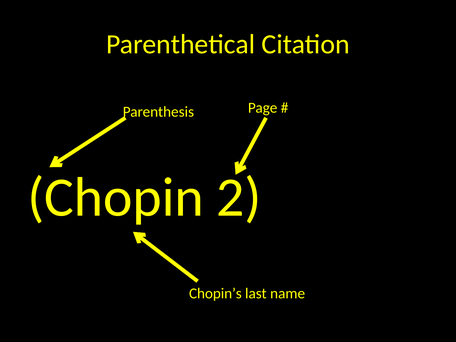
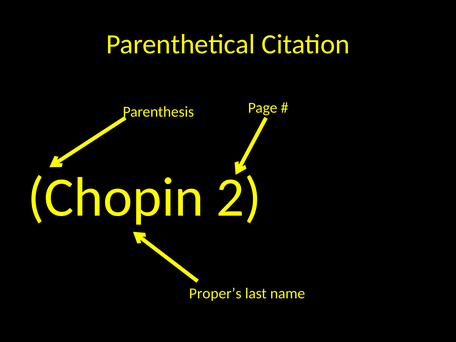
Chopin’s: Chopin’s -> Proper’s (215, 294)
